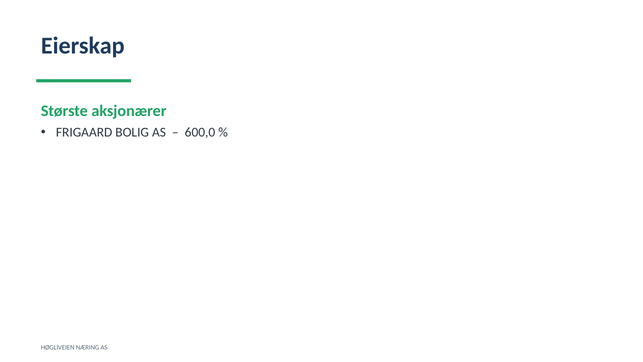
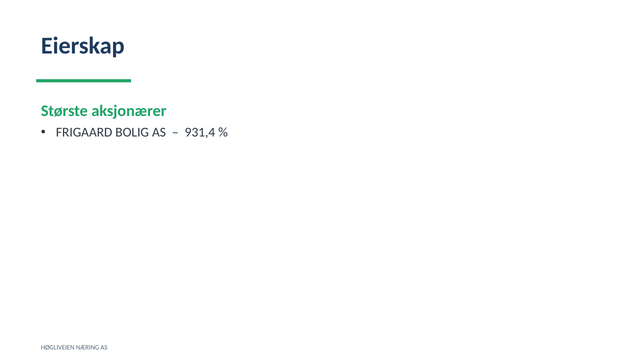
600,0: 600,0 -> 931,4 (200, 132)
